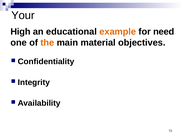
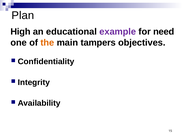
Your: Your -> Plan (23, 15)
example colour: orange -> purple (118, 32)
material: material -> tampers (98, 43)
